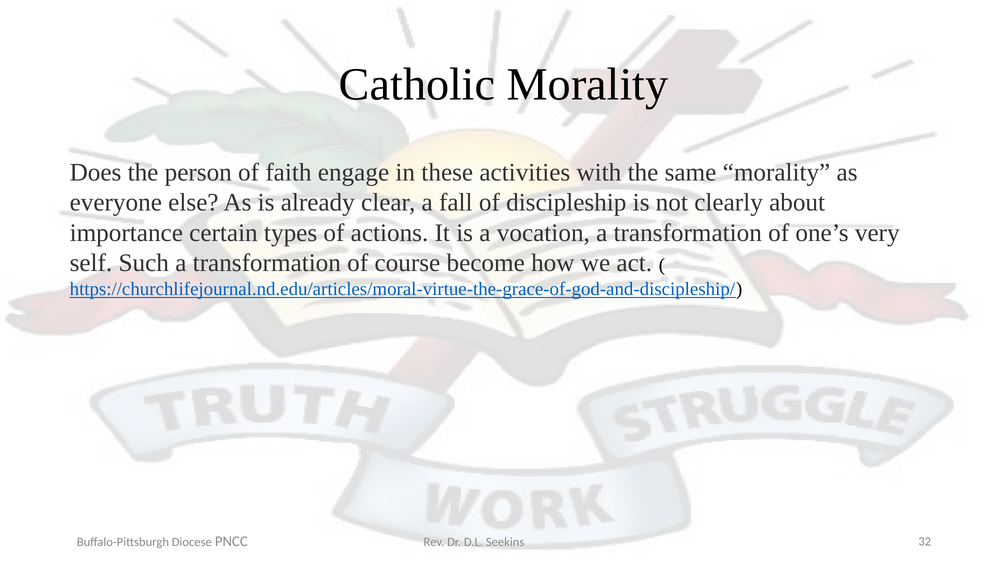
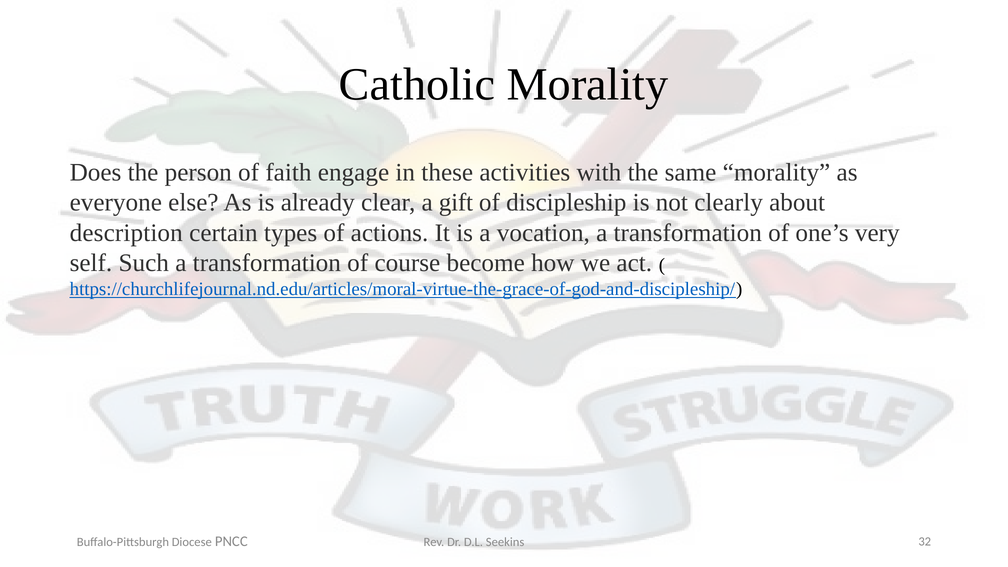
fall: fall -> gift (456, 203)
importance: importance -> description (126, 233)
